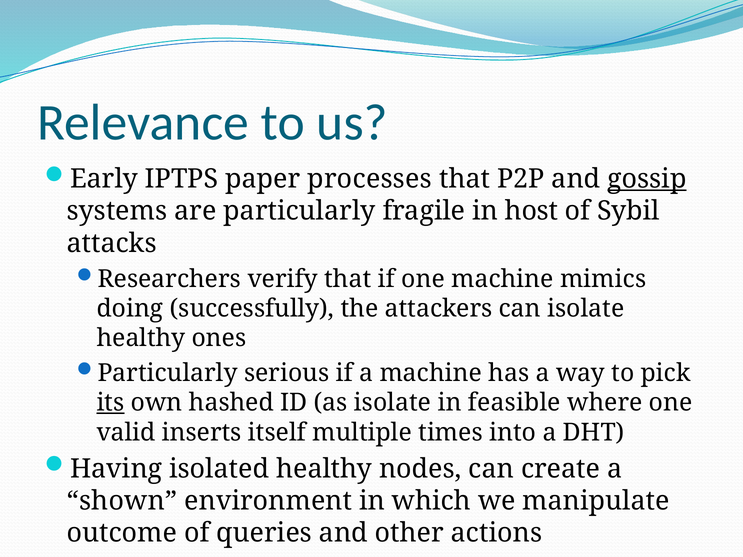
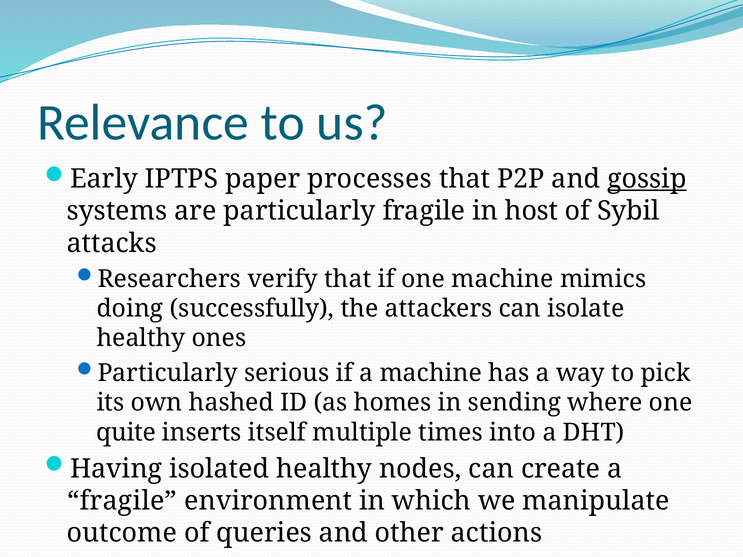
its underline: present -> none (110, 403)
as isolate: isolate -> homes (393, 403)
feasible: feasible -> sending (514, 403)
valid: valid -> quite (126, 433)
shown: shown -> fragile (122, 501)
